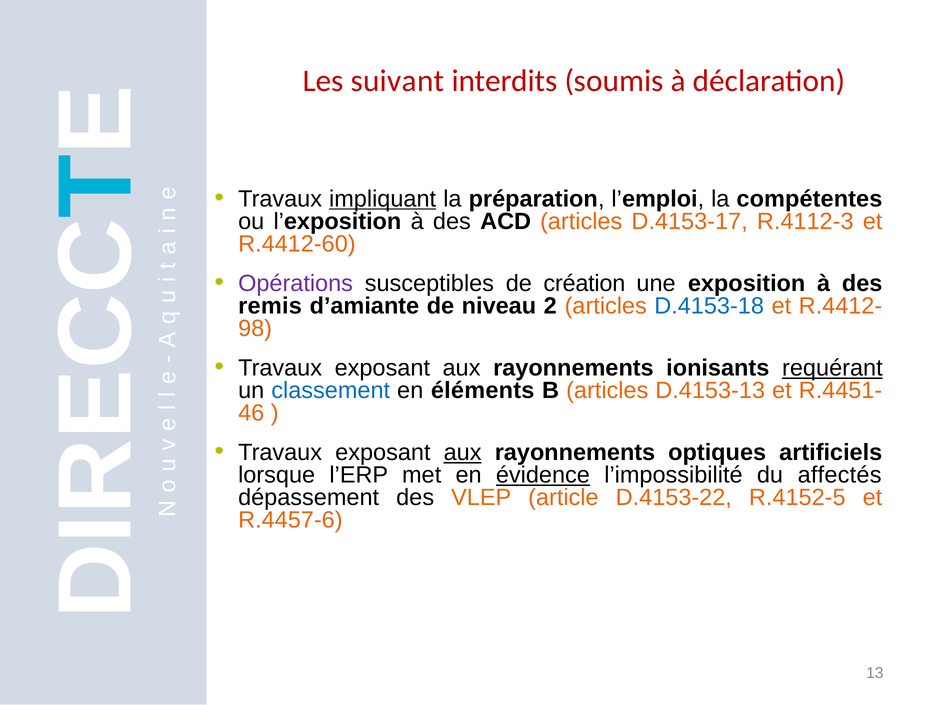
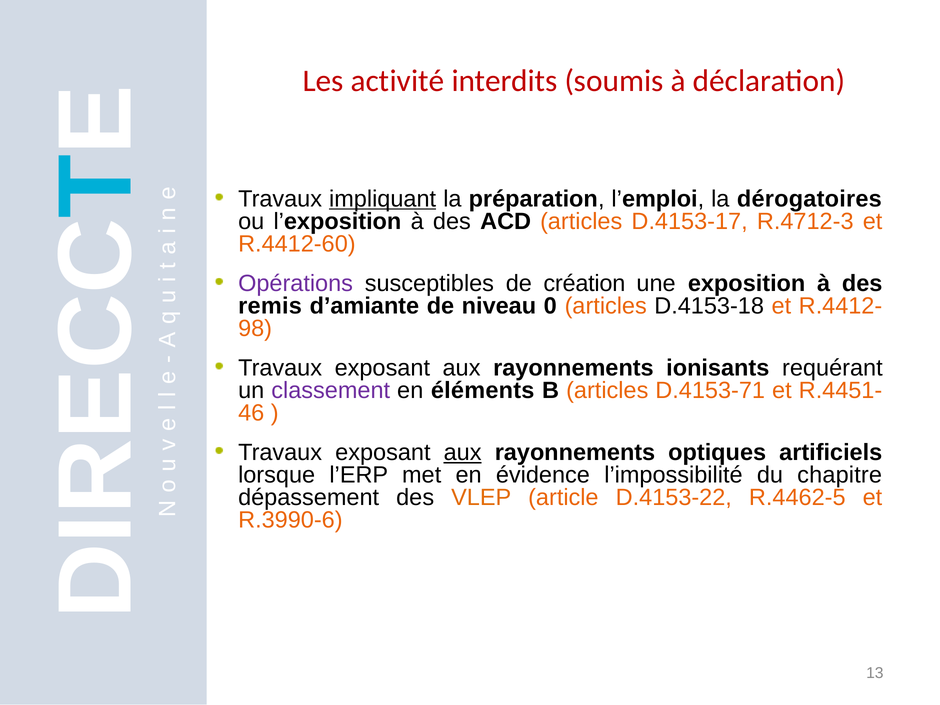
suivant: suivant -> activité (397, 81)
compétentes: compétentes -> dérogatoires (809, 199)
R.4112-3: R.4112-3 -> R.4712-3 (805, 221)
2: 2 -> 0 (550, 306)
D.4153-18 colour: blue -> black (709, 306)
requérant underline: present -> none (832, 368)
classement colour: blue -> purple (331, 391)
D.4153-13: D.4153-13 -> D.4153-71 (710, 391)
évidence underline: present -> none (543, 475)
affectés: affectés -> chapitre (840, 475)
R.4152-5: R.4152-5 -> R.4462-5 (797, 498)
R.4457-6: R.4457-6 -> R.3990-6 (290, 520)
